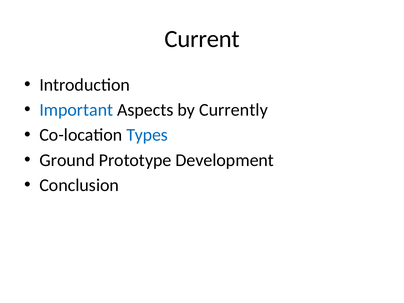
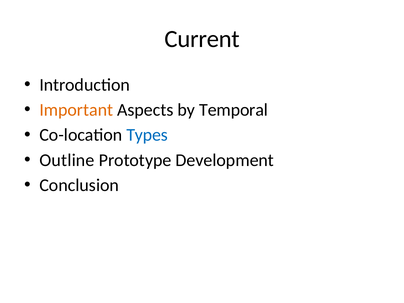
Important colour: blue -> orange (76, 110)
Currently: Currently -> Temporal (234, 110)
Ground: Ground -> Outline (67, 160)
